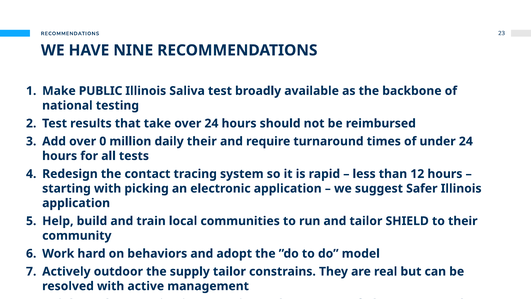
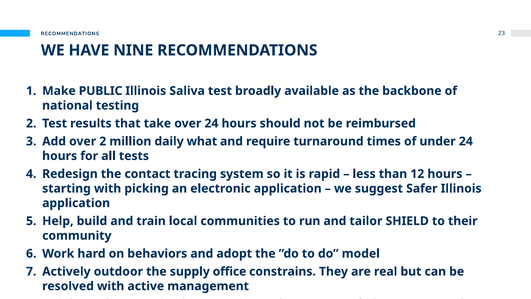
over 0: 0 -> 2 (103, 141)
daily their: their -> what (202, 141)
supply tailor: tailor -> office (230, 271)
